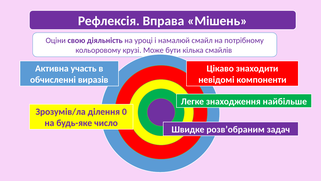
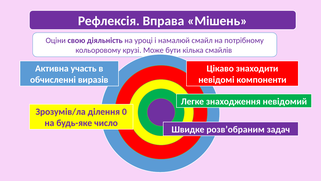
найбільше: найбільше -> невідомий (285, 101)
